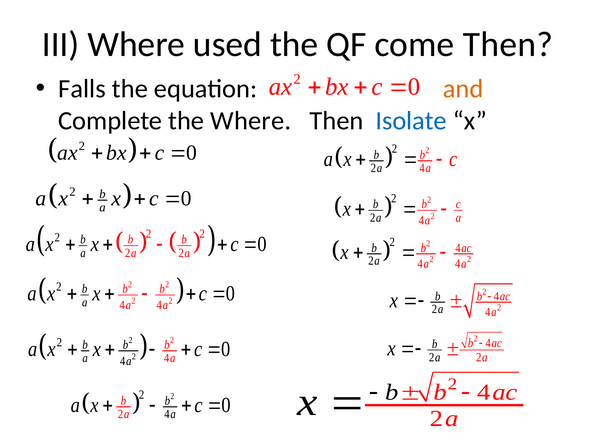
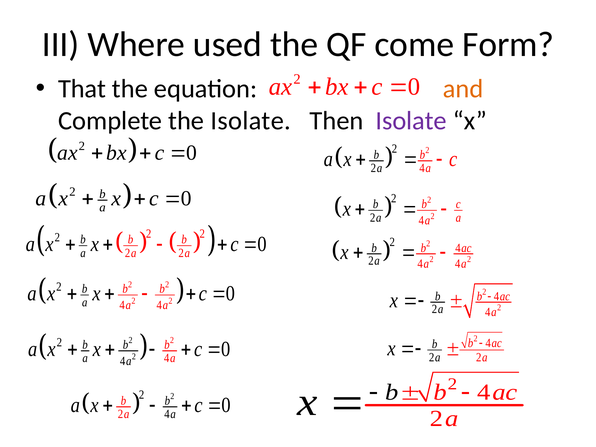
come Then: Then -> Form (508, 44)
Falls: Falls -> That (82, 89)
the Where: Where -> Isolate (251, 121)
Isolate colour: blue -> purple (411, 121)
